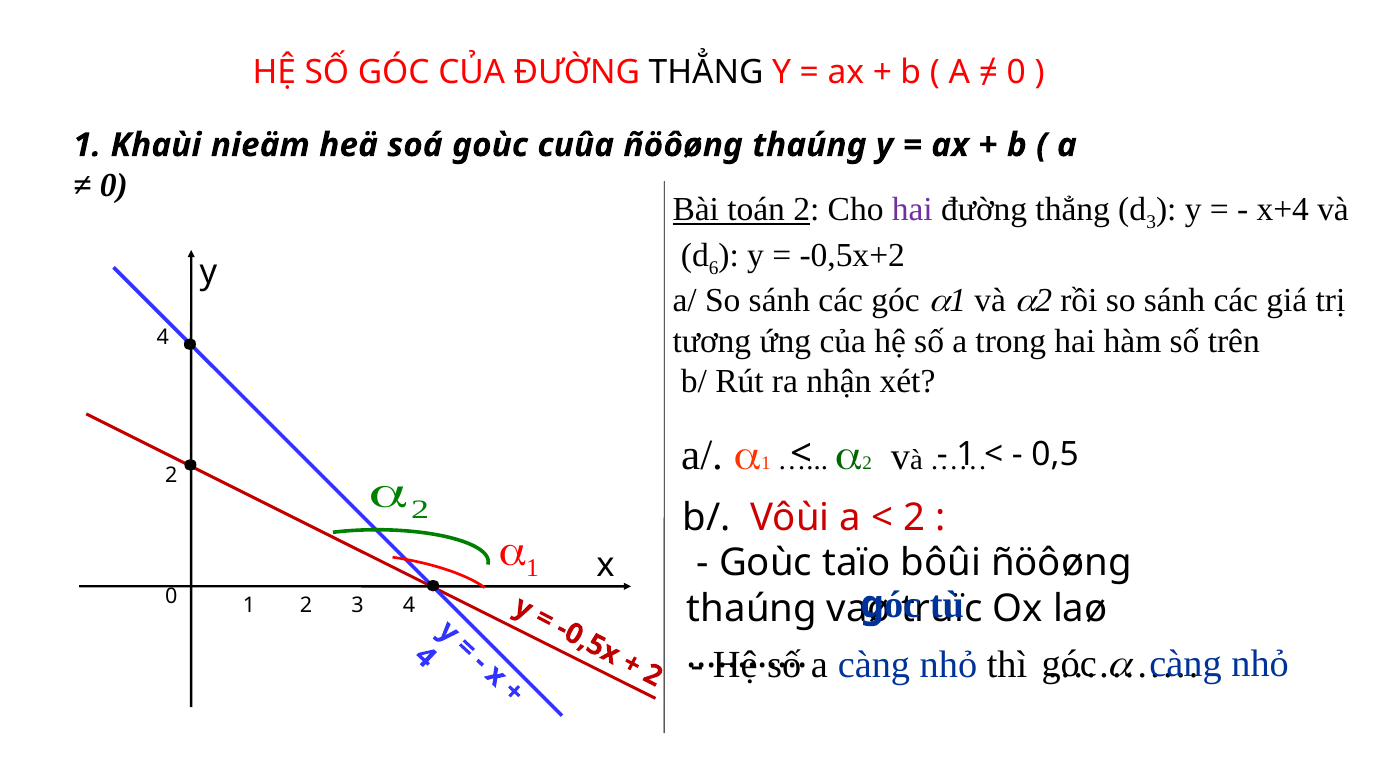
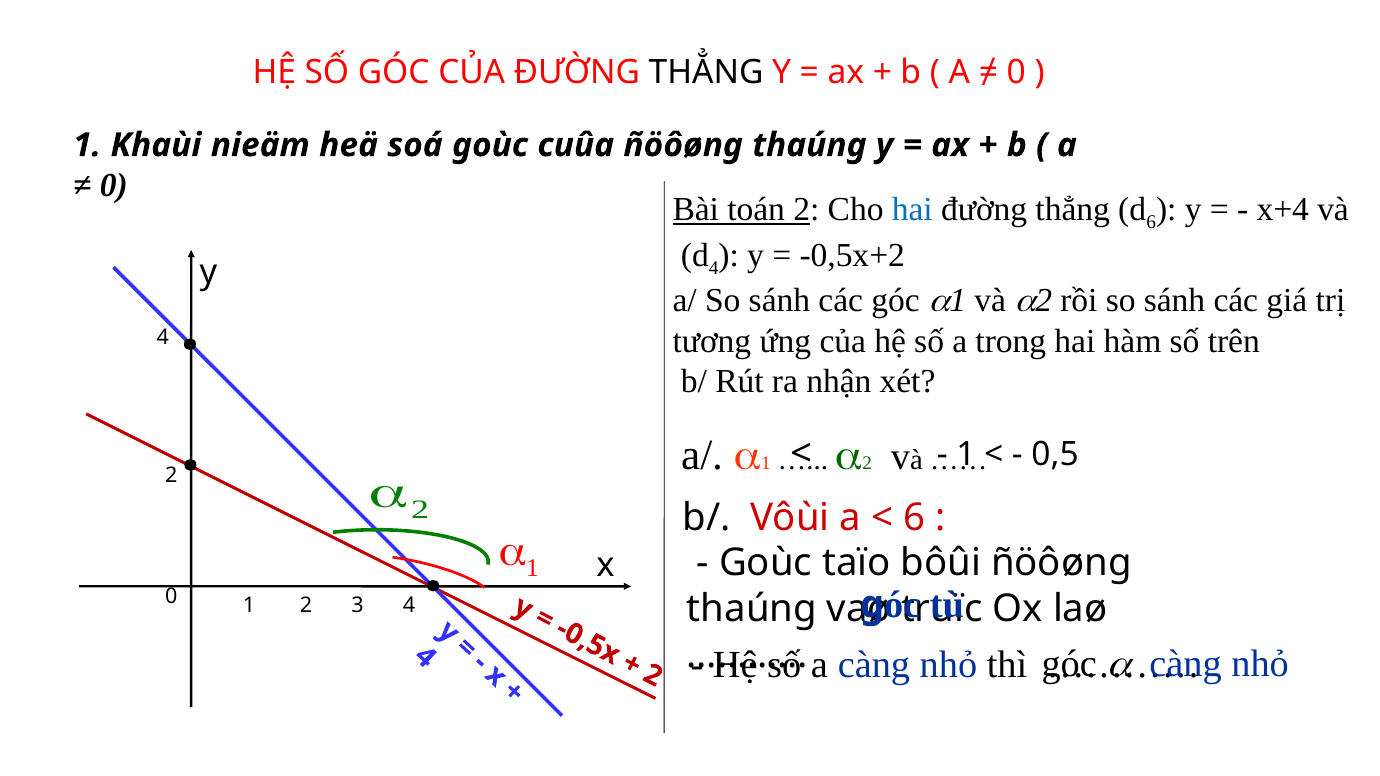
hai colour: purple -> blue (912, 209)
3: 3 -> 6 (1151, 222)
6: 6 -> 4 (714, 268)
2: 2 -> 6 (914, 518)
